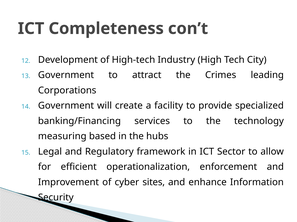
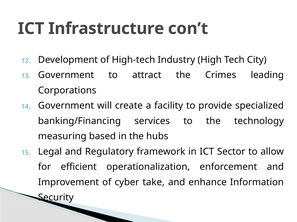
Completeness: Completeness -> Infrastructure (106, 29)
sites: sites -> take (154, 183)
